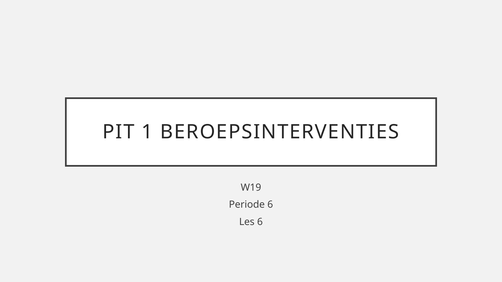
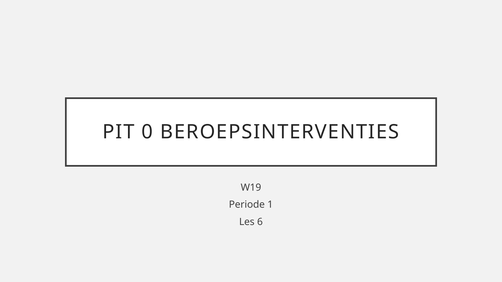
1: 1 -> 0 (147, 132)
Periode 6: 6 -> 1 (270, 205)
